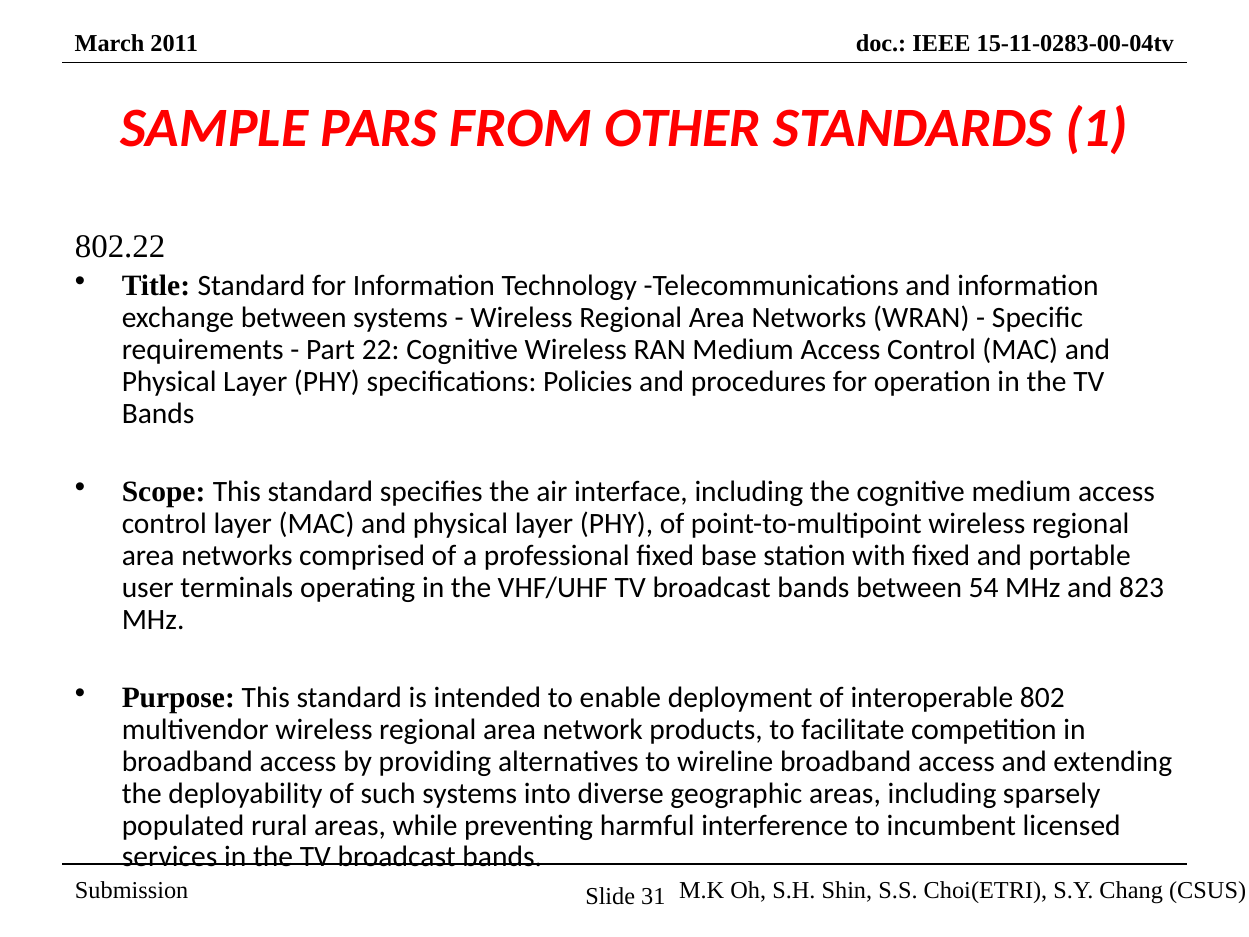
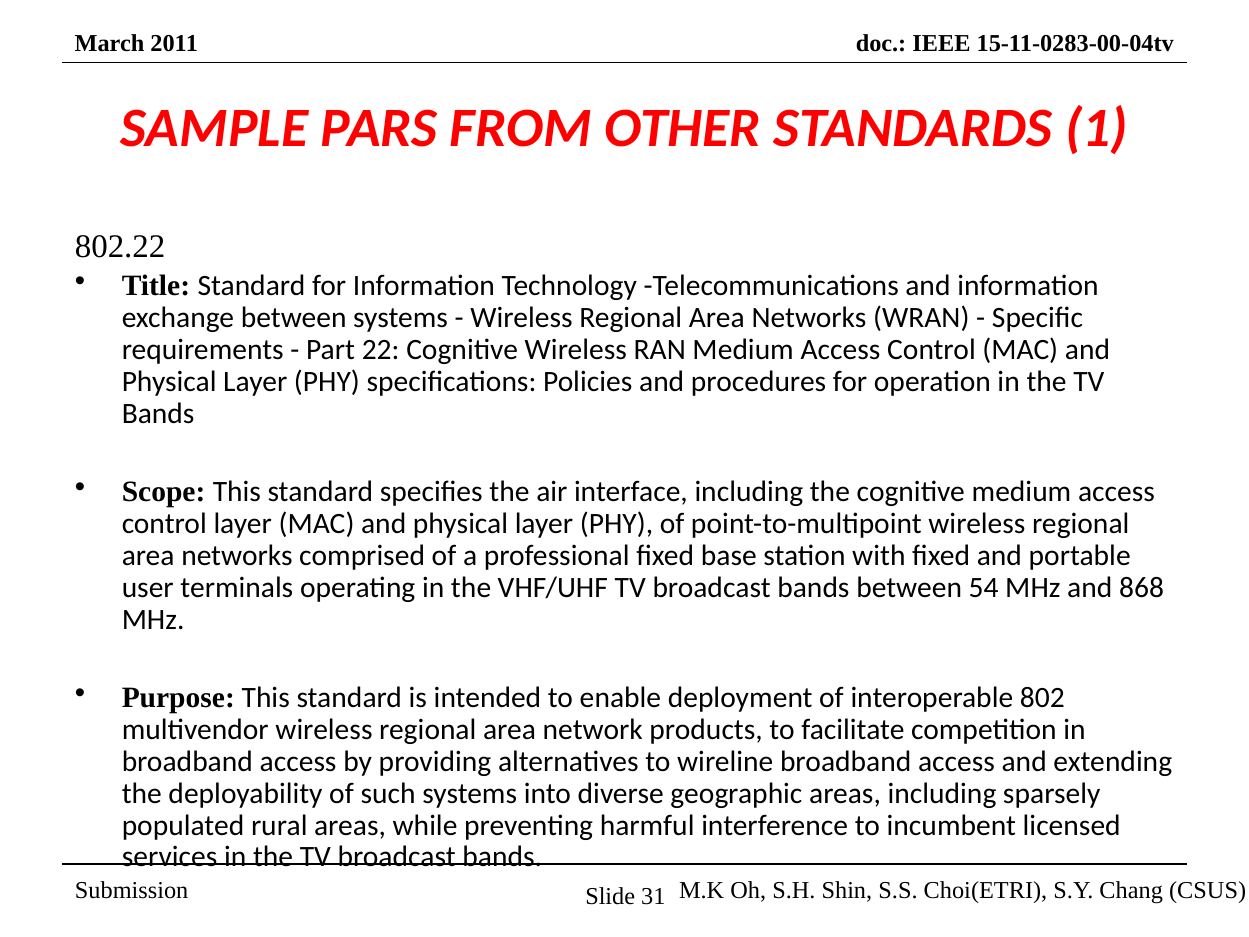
823: 823 -> 868 (1142, 587)
